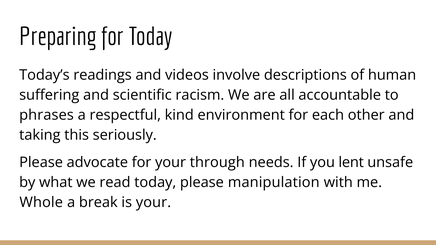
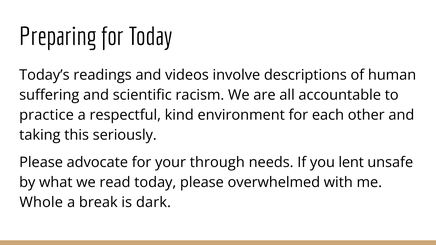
phrases: phrases -> practice (47, 115)
manipulation: manipulation -> overwhelmed (274, 183)
is your: your -> dark (153, 203)
